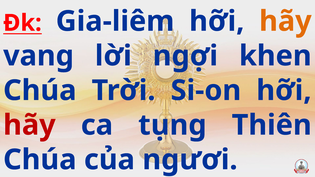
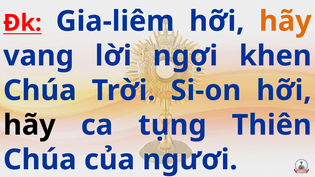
hãy colour: red -> black (29, 125)
